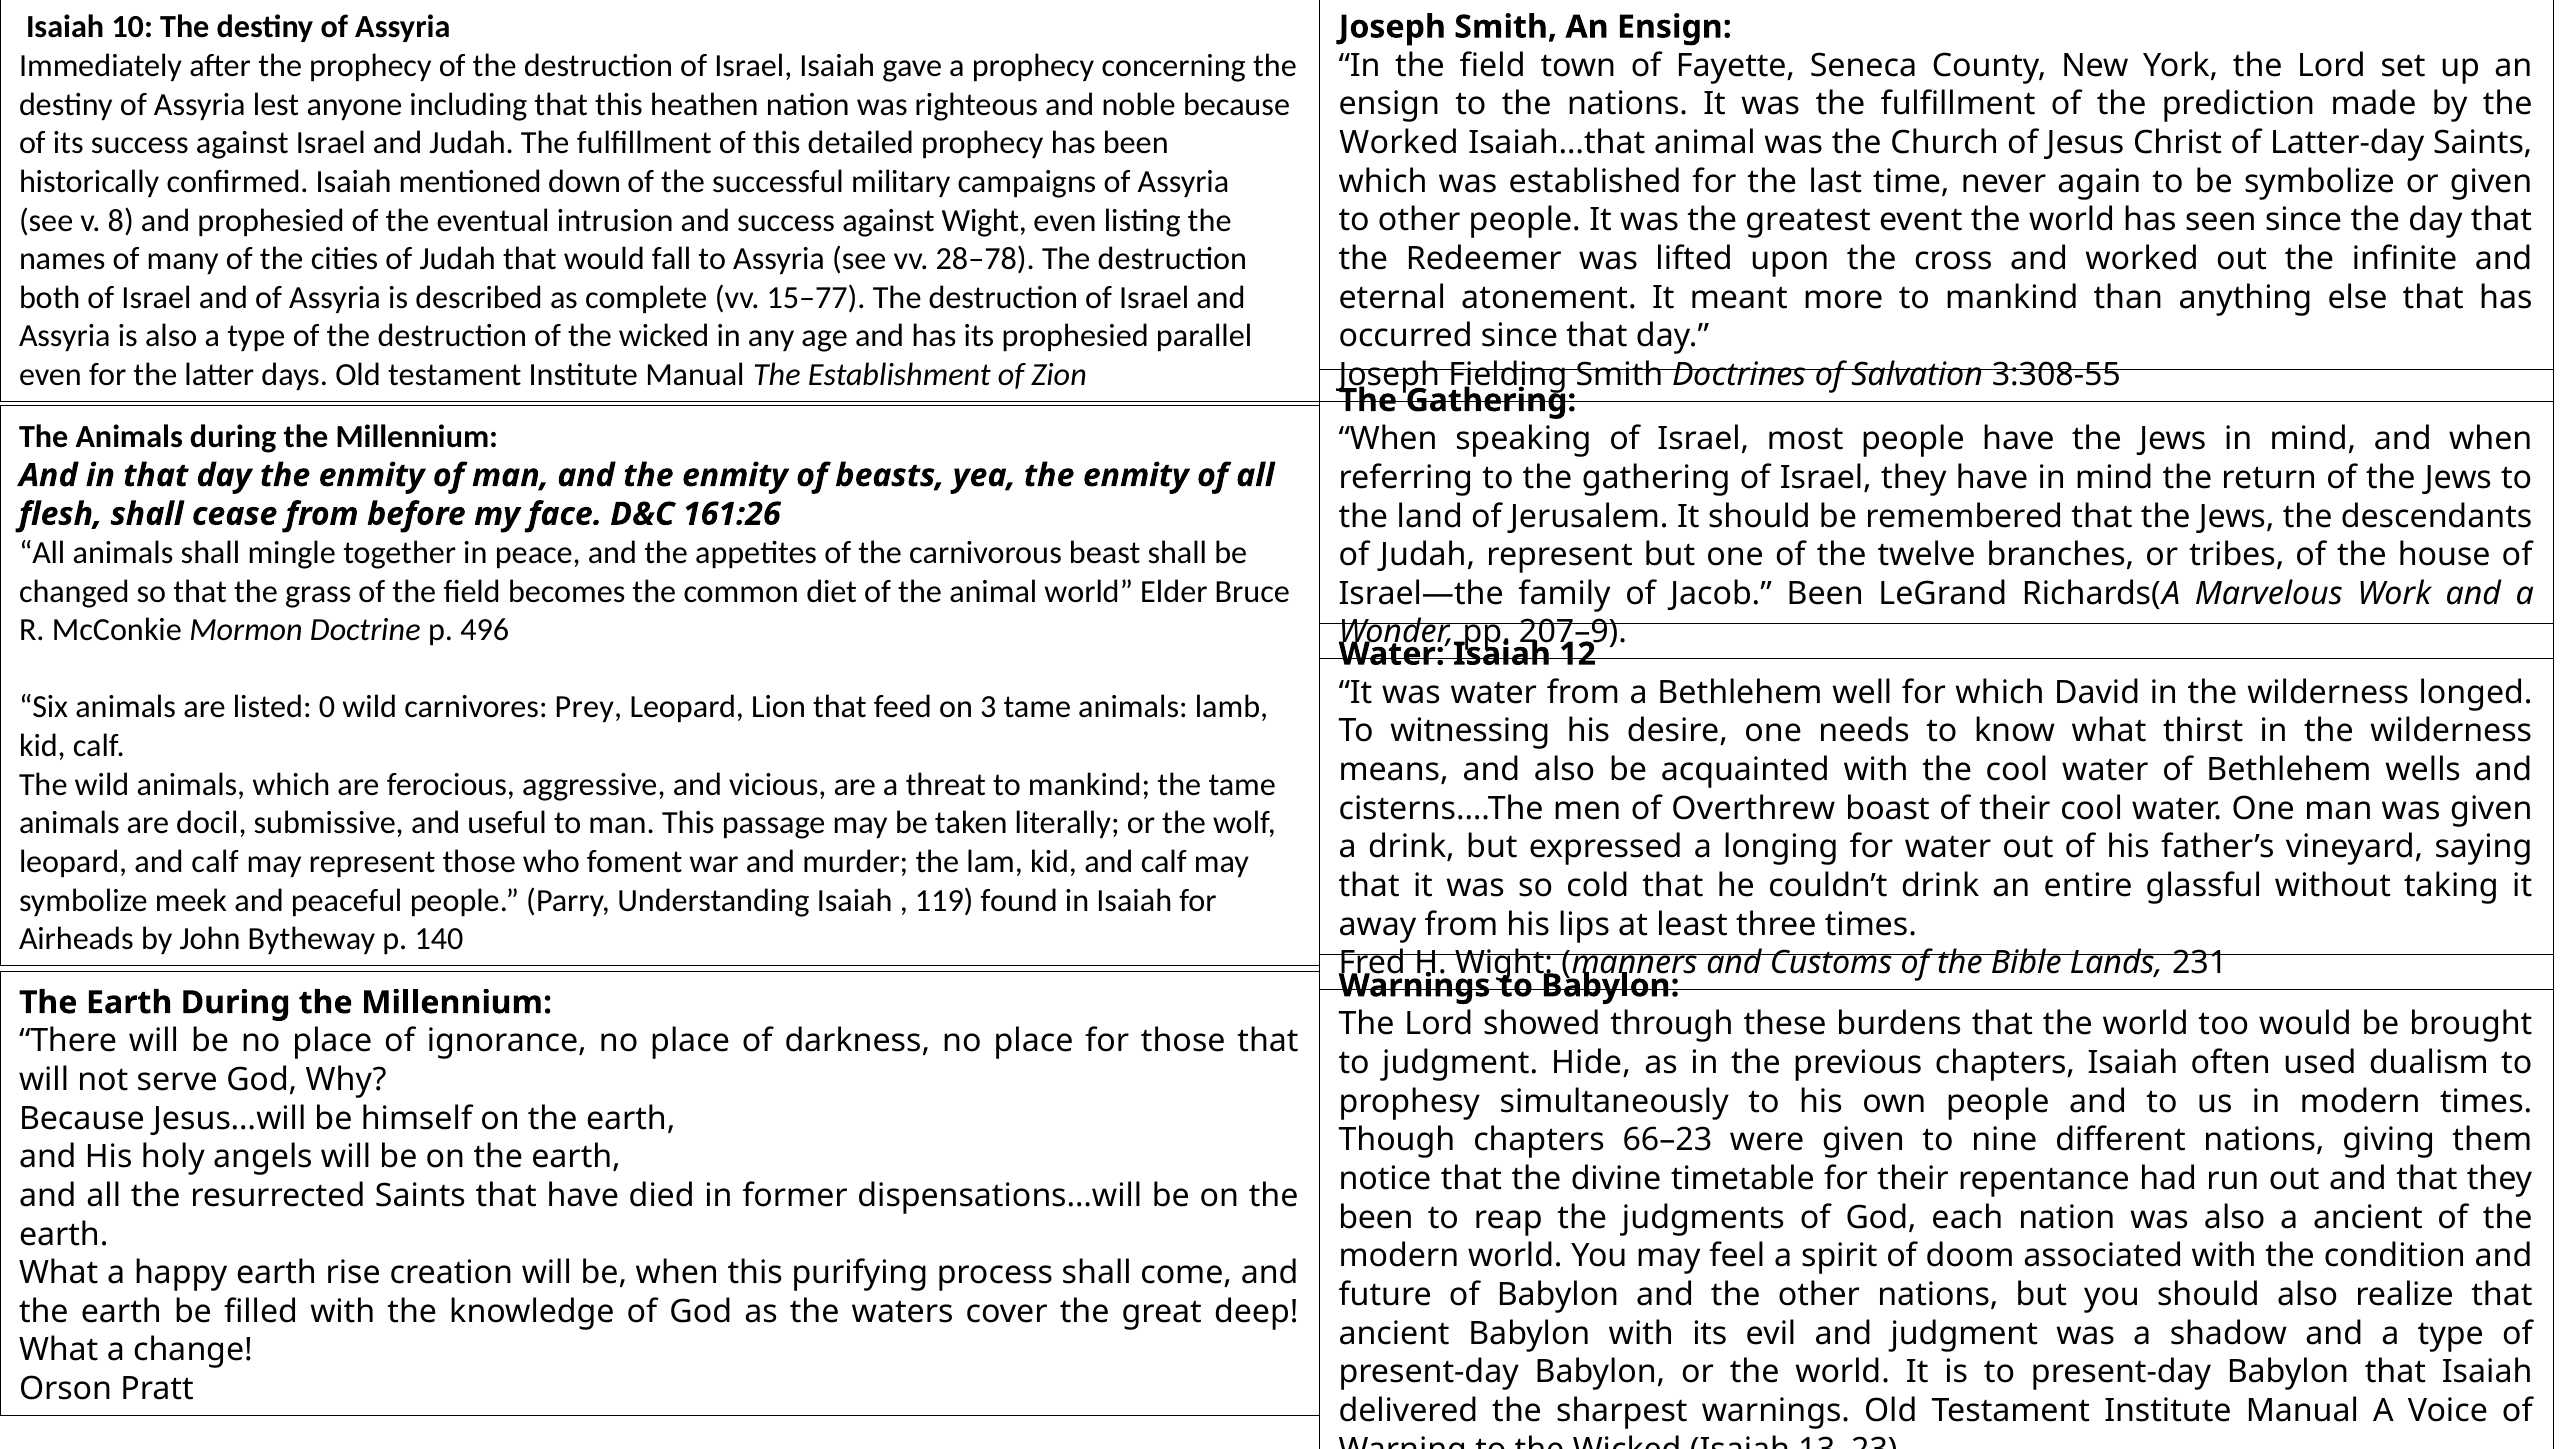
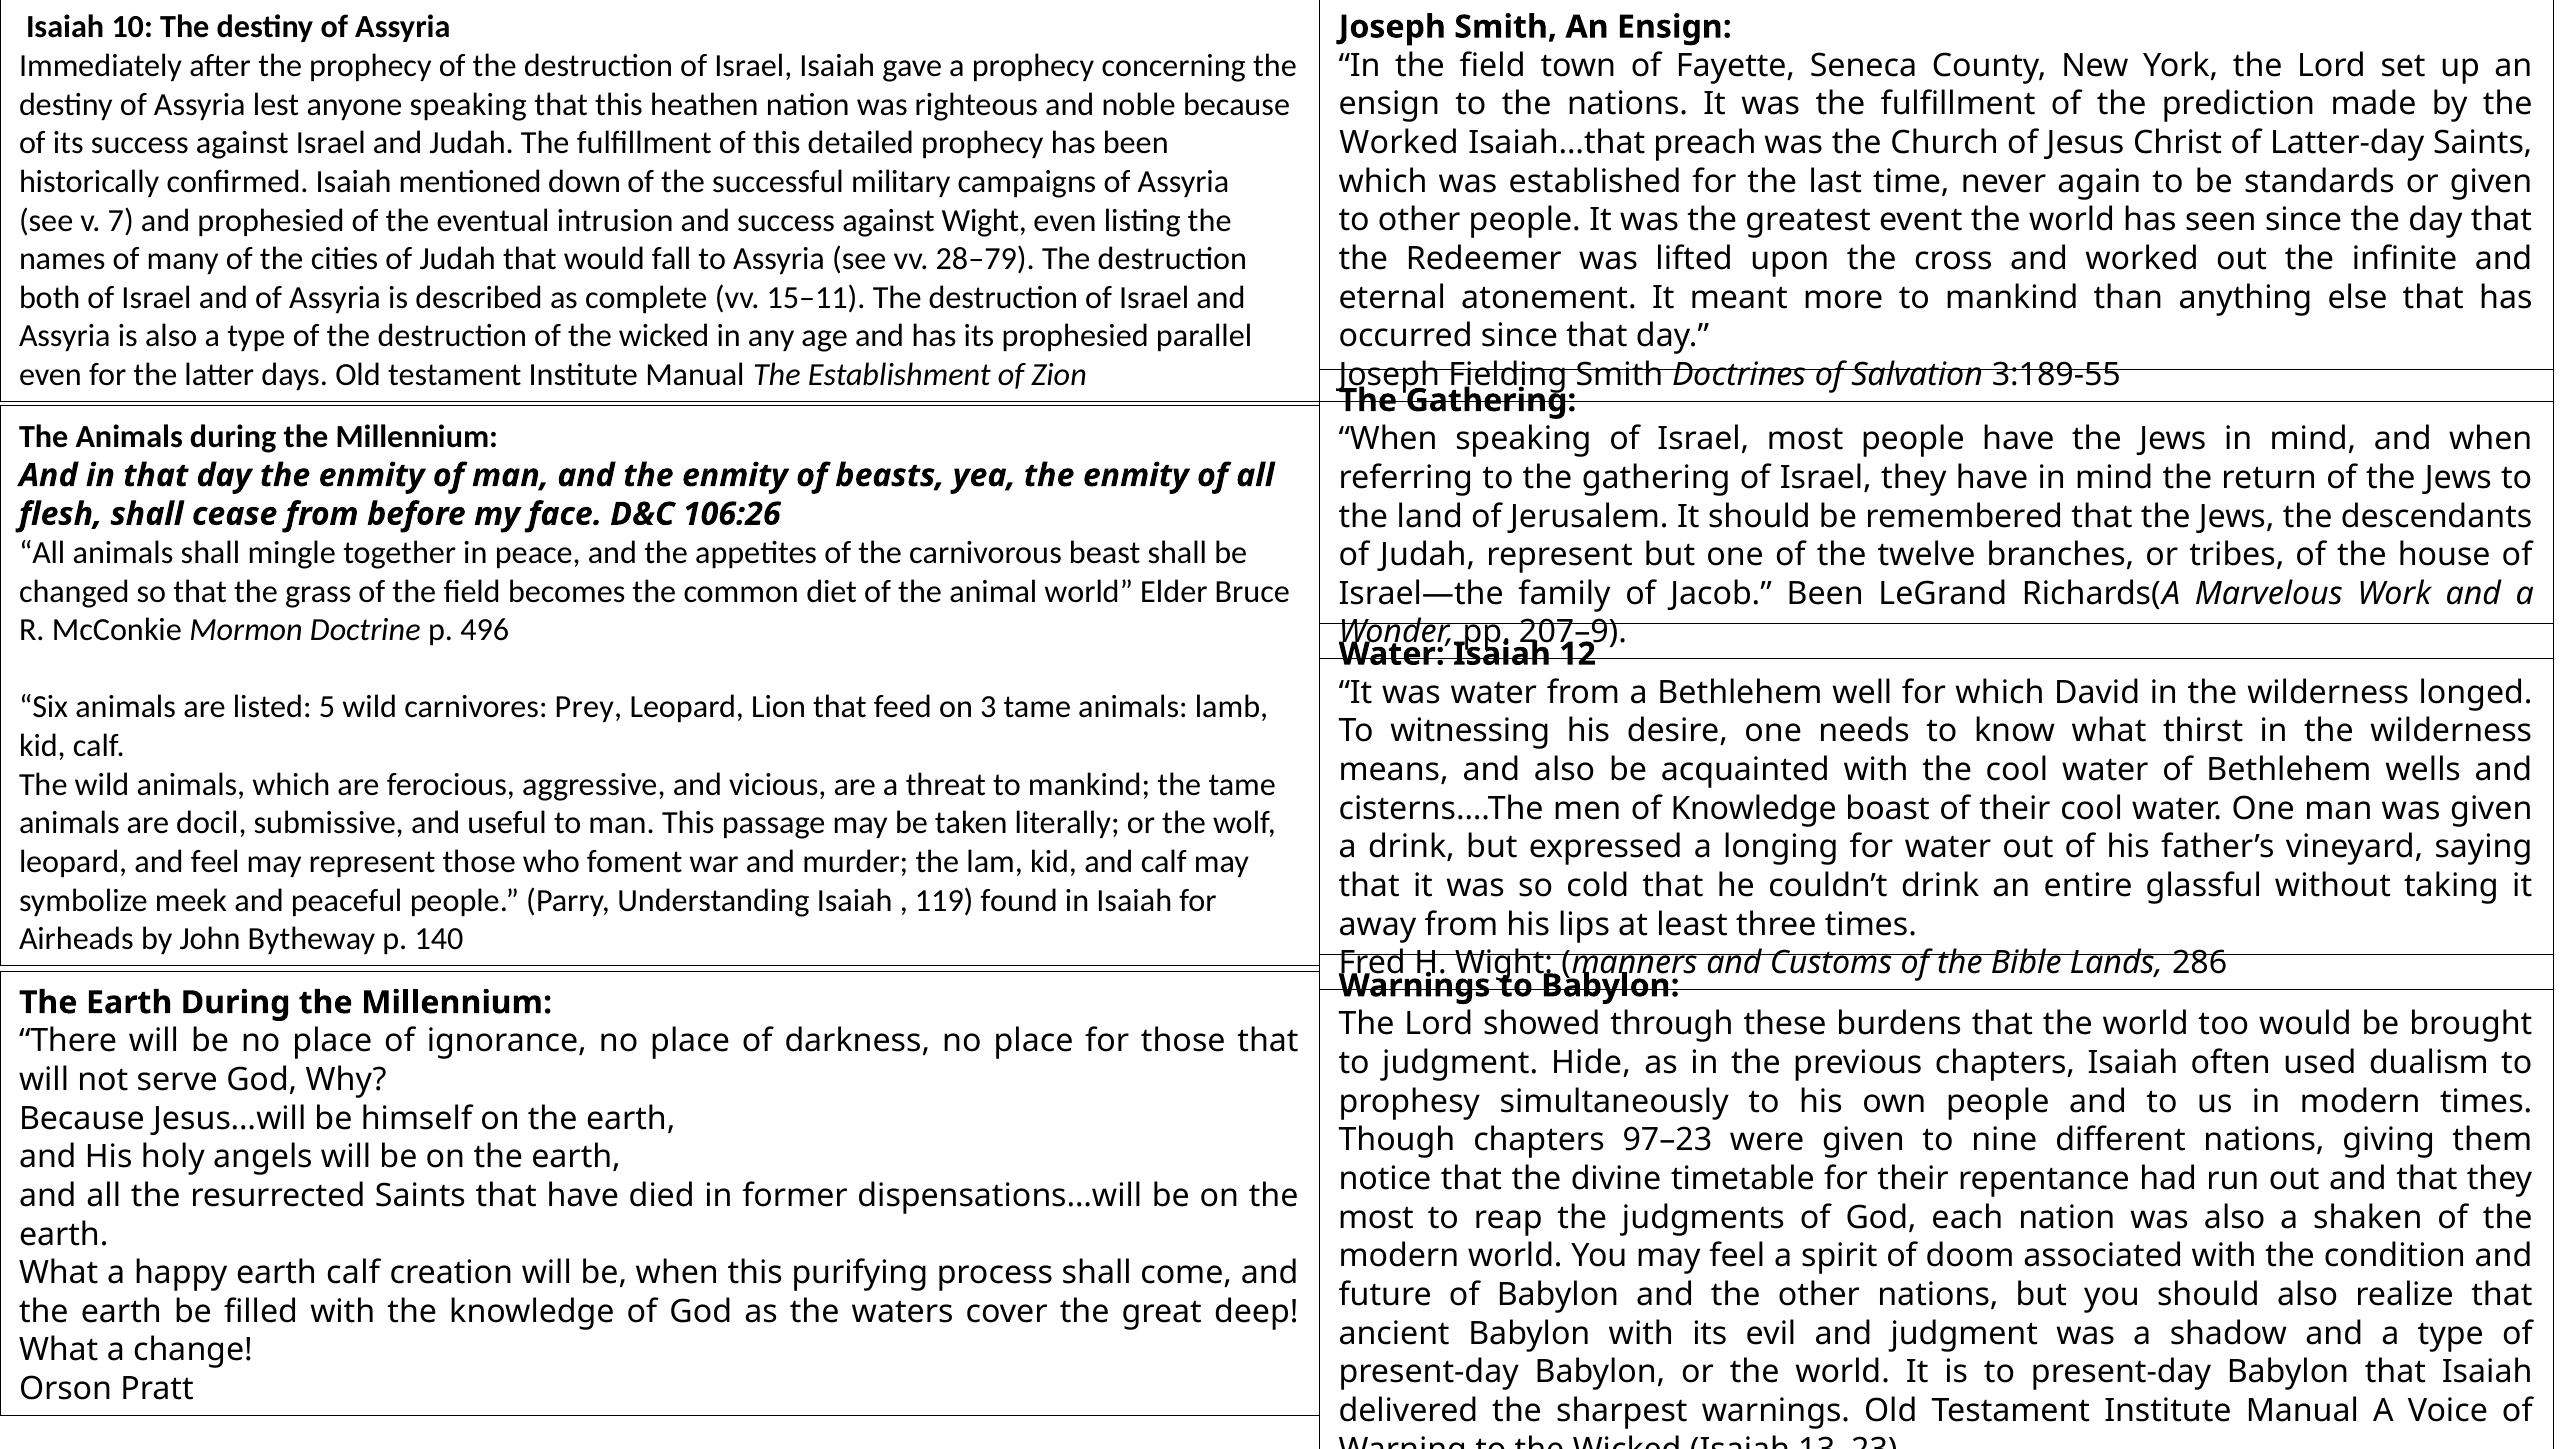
anyone including: including -> speaking (468, 104)
Isaiah…that animal: animal -> preach (1705, 143)
be symbolize: symbolize -> standards (2319, 182)
8: 8 -> 7 (121, 220)
28–78: 28–78 -> 28–79 (985, 259)
15–77: 15–77 -> 15–11 (816, 298)
3:308-55: 3:308-55 -> 3:189-55 (2056, 375)
161:26: 161:26 -> 106:26 (732, 514)
0: 0 -> 5 (327, 707)
of Overthrew: Overthrew -> Knowledge (1754, 809)
leopard and calf: calf -> feel (215, 862)
231: 231 -> 286 (2200, 963)
66–23: 66–23 -> 97–23 (1667, 1140)
been: been -> most (1376, 1218)
a ancient: ancient -> shaken (2368, 1218)
earth rise: rise -> calf (353, 1273)
